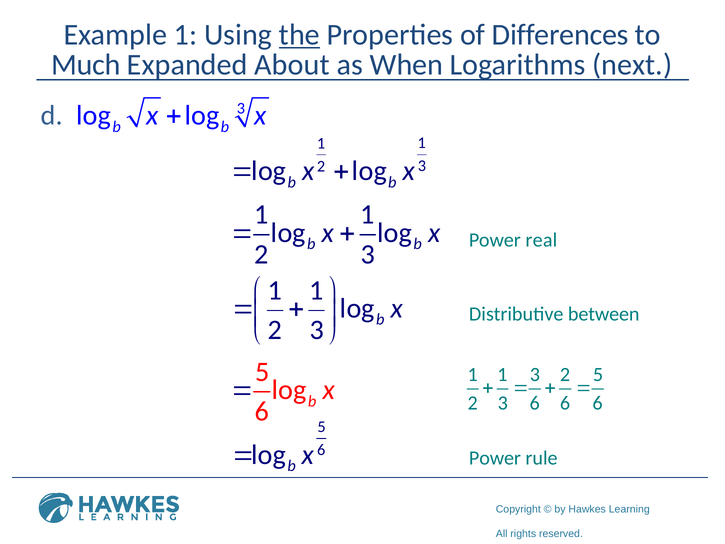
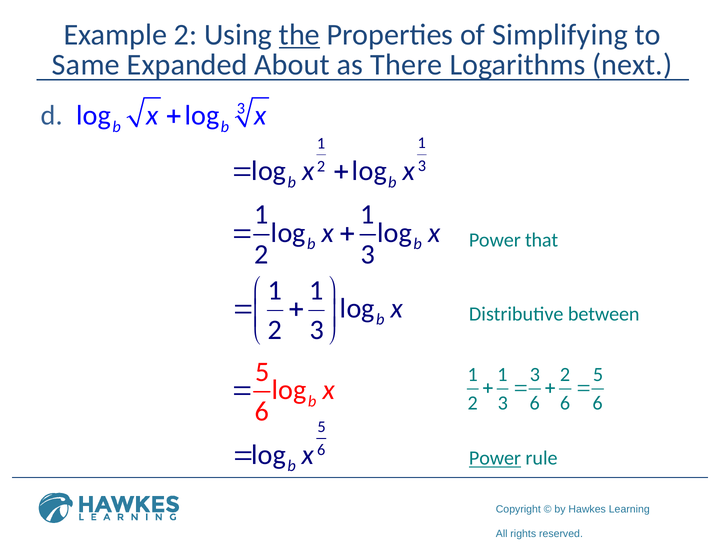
Example 1: 1 -> 2 (186, 35)
Differences: Differences -> Simplifying (560, 35)
Much: Much -> Same (86, 65)
When: When -> There (406, 65)
real: real -> that (542, 240)
Power underline: none -> present (495, 458)
